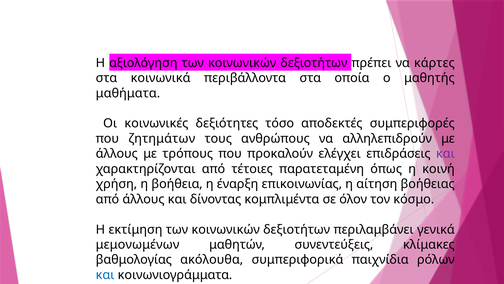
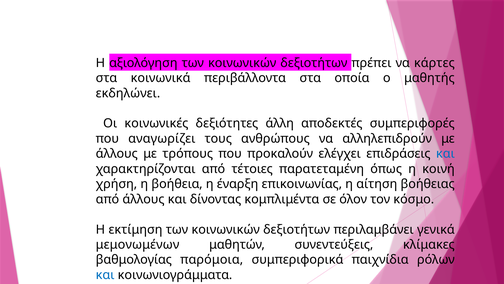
μαθήματα: μαθήματα -> εκδηλώνει (128, 93)
τόσο: τόσο -> άλλη (280, 123)
ζητημάτων: ζητημάτων -> αναγωρίζει (162, 138)
και colour: purple -> blue (445, 154)
ακόλουθα: ακόλουθα -> παρόμοια (212, 259)
